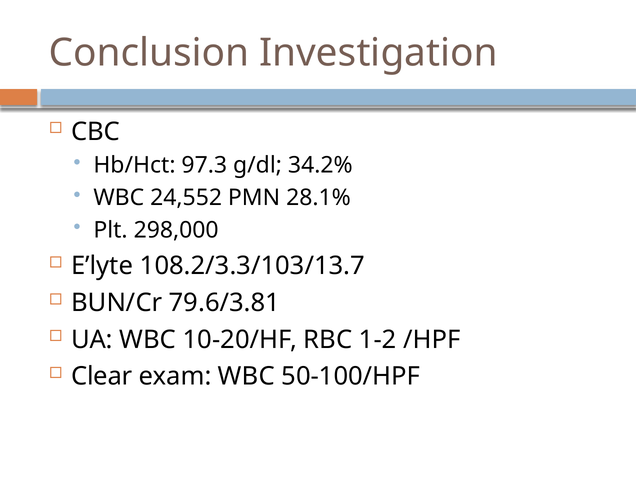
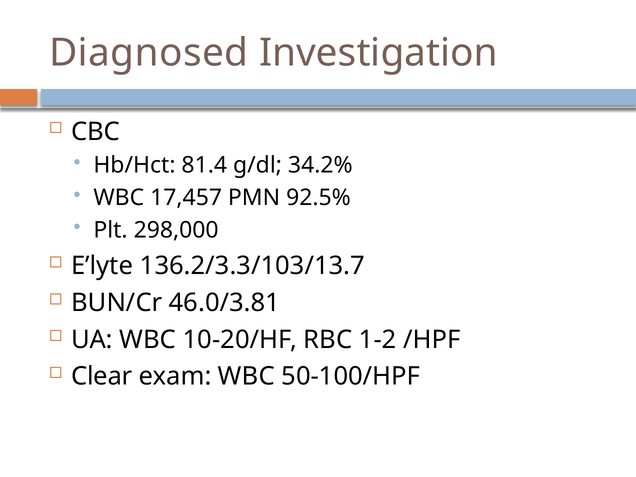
Conclusion: Conclusion -> Diagnosed (149, 53)
97.3: 97.3 -> 81.4 (204, 165)
24,552: 24,552 -> 17,457 (186, 198)
28.1%: 28.1% -> 92.5% (319, 198)
108.2/3.3/103/13.7: 108.2/3.3/103/13.7 -> 136.2/3.3/103/13.7 (252, 266)
79.6/3.81: 79.6/3.81 -> 46.0/3.81 (224, 303)
